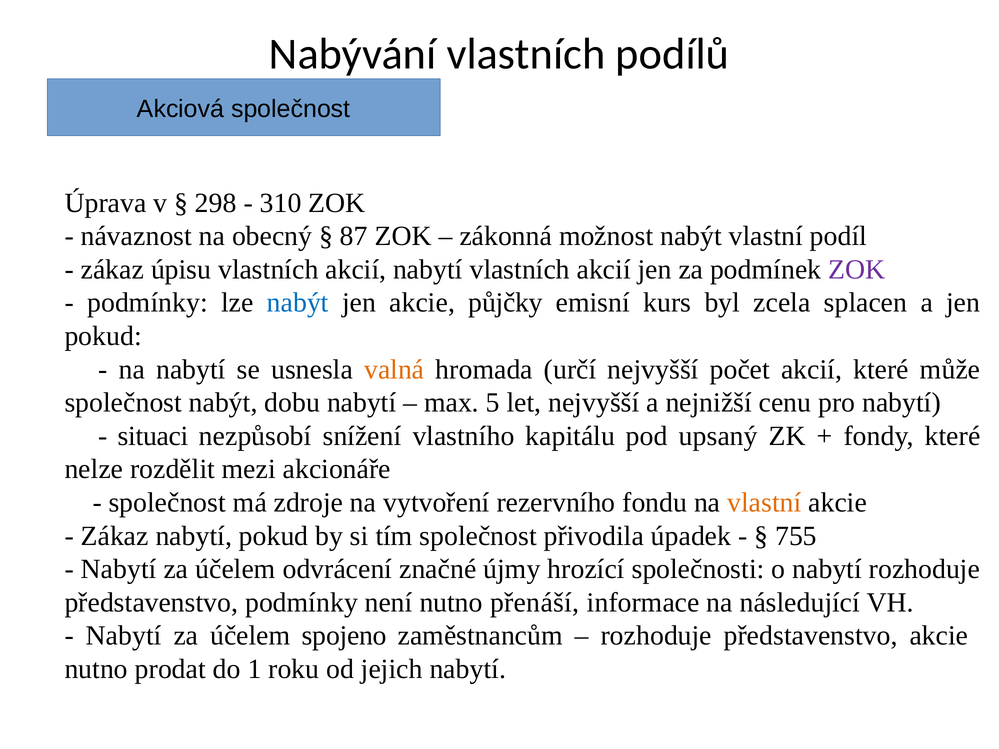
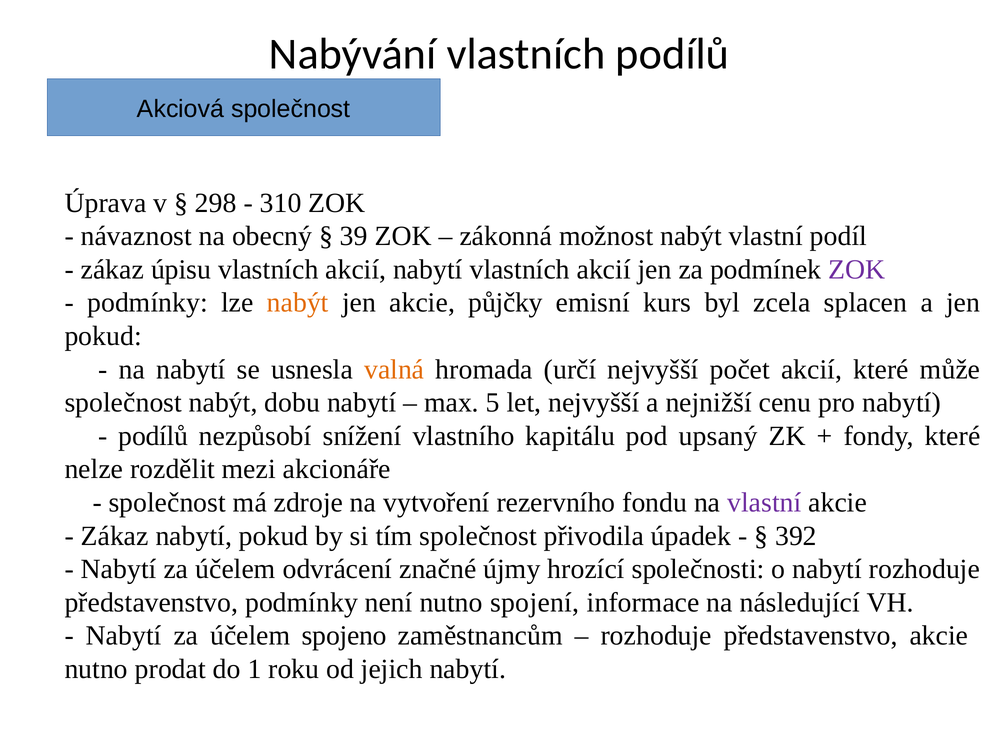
87: 87 -> 39 (354, 236)
nabýt colour: blue -> orange (298, 303)
situaci: situaci -> podílů (153, 436)
vlastní colour: orange -> purple (764, 503)
755: 755 -> 392 (796, 536)
přenáší: přenáší -> spojení (535, 603)
